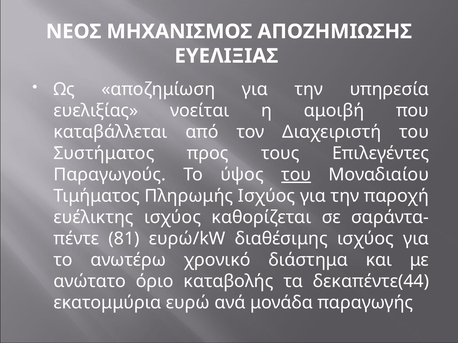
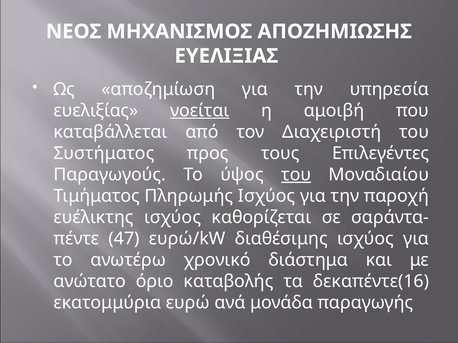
νοείται underline: none -> present (200, 111)
81: 81 -> 47 (124, 239)
δεκαπέντε(44: δεκαπέντε(44 -> δεκαπέντε(16 (371, 282)
